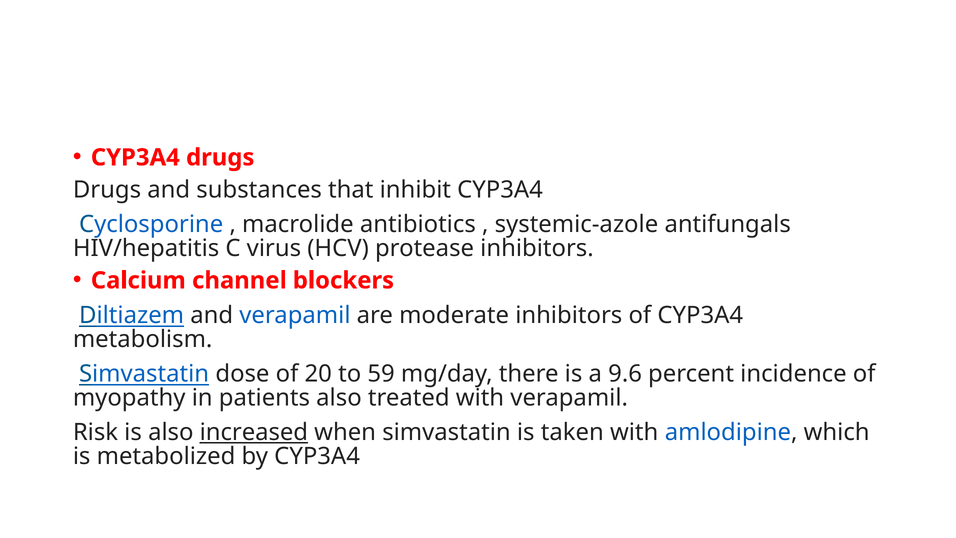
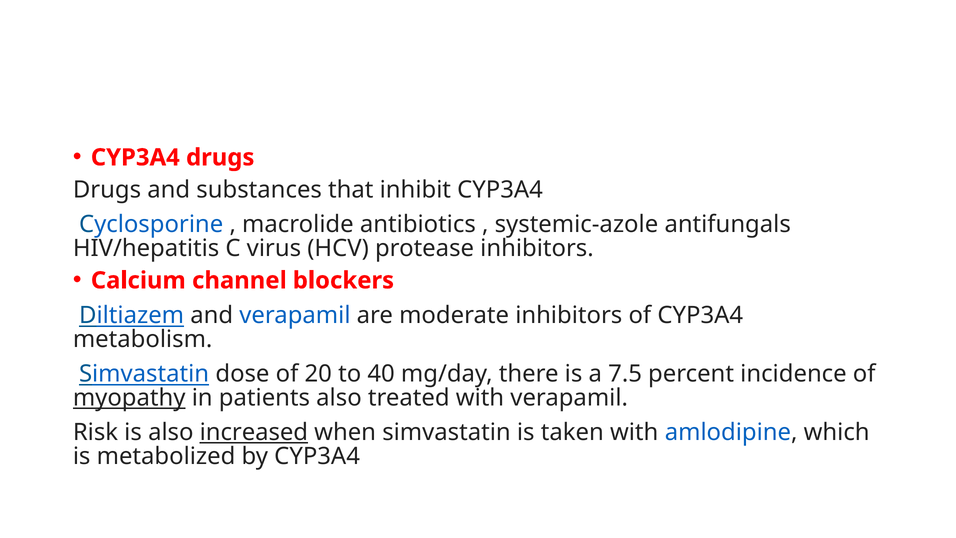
59: 59 -> 40 (381, 374)
9.6: 9.6 -> 7.5 (625, 374)
myopathy underline: none -> present (129, 398)
